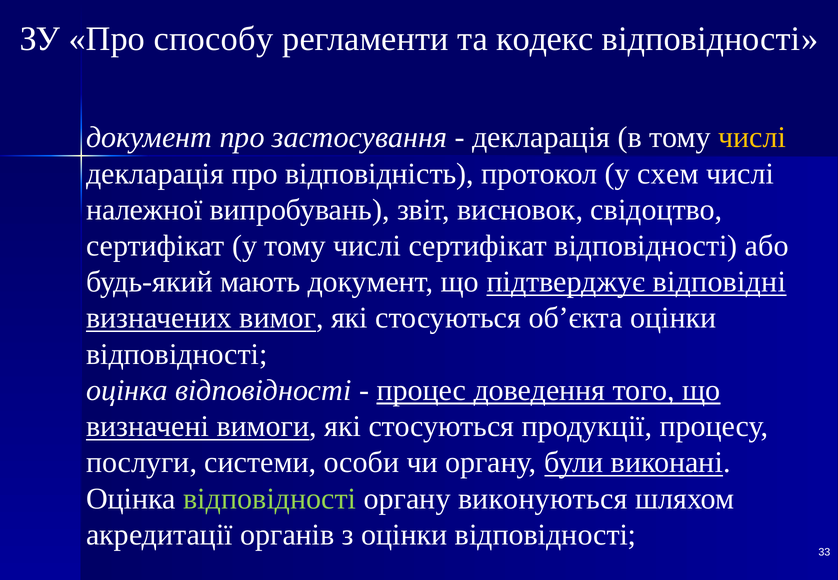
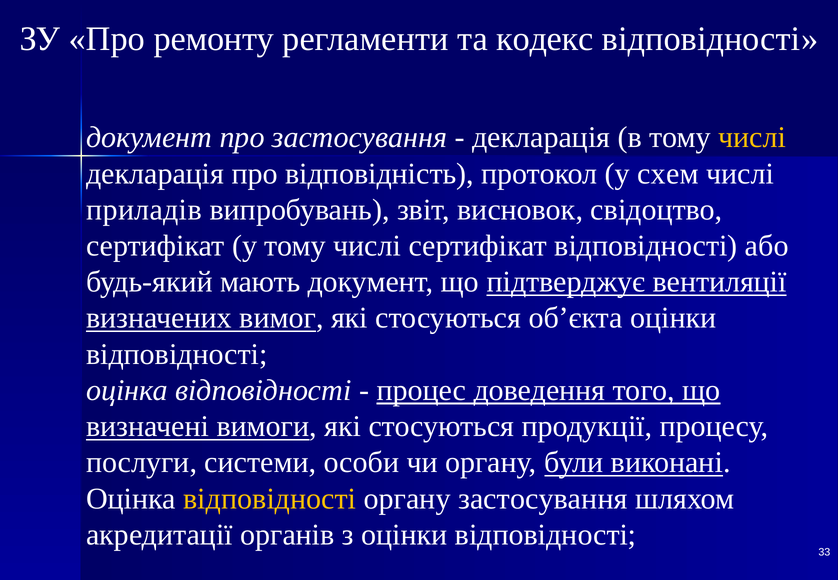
способу: способу -> ремонту (214, 39)
належної: належної -> приладів (144, 210)
відповідні: відповідні -> вентиляції (720, 282)
відповідності colour: light green -> yellow (270, 499)
органу виконуються: виконуються -> застосування (543, 499)
